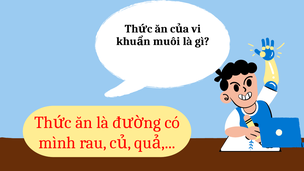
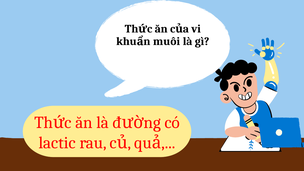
mình: mình -> lactic (57, 143)
